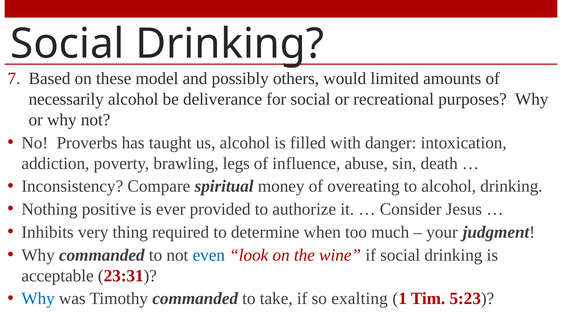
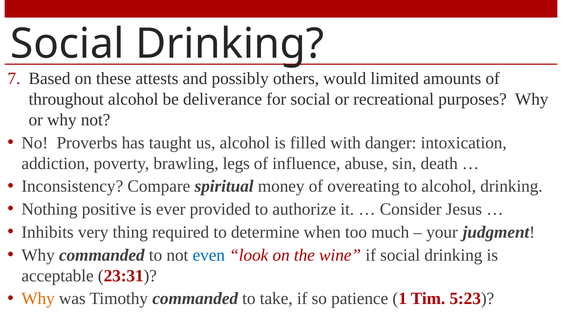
model: model -> attests (157, 79)
necessarily: necessarily -> throughout (66, 99)
Why colour: blue -> orange (38, 299)
exalting: exalting -> patience (360, 299)
